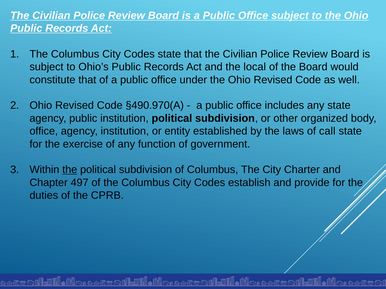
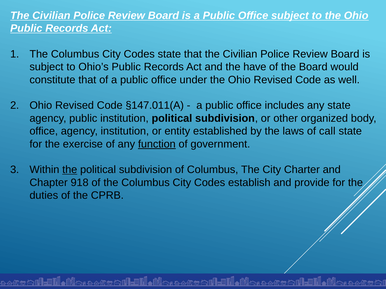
local: local -> have (255, 67)
§490.970(A: §490.970(A -> §147.011(A (155, 106)
function underline: none -> present (157, 144)
497: 497 -> 918 (80, 183)
